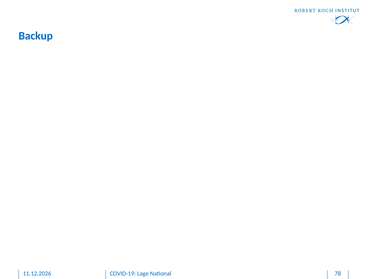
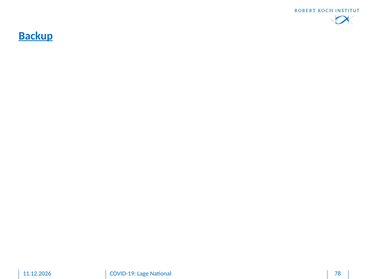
Backup underline: none -> present (36, 36)
